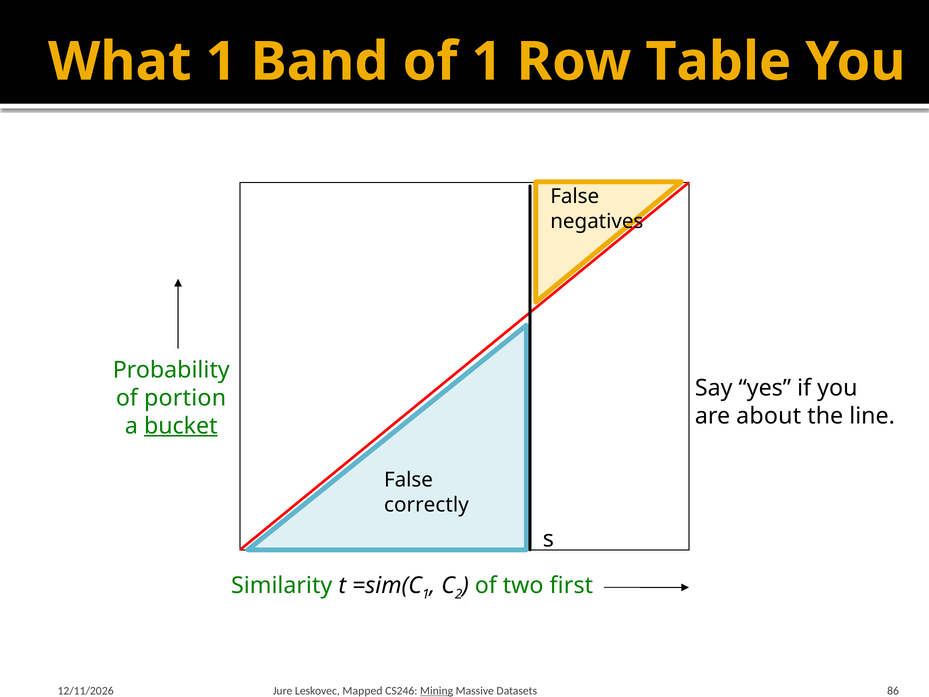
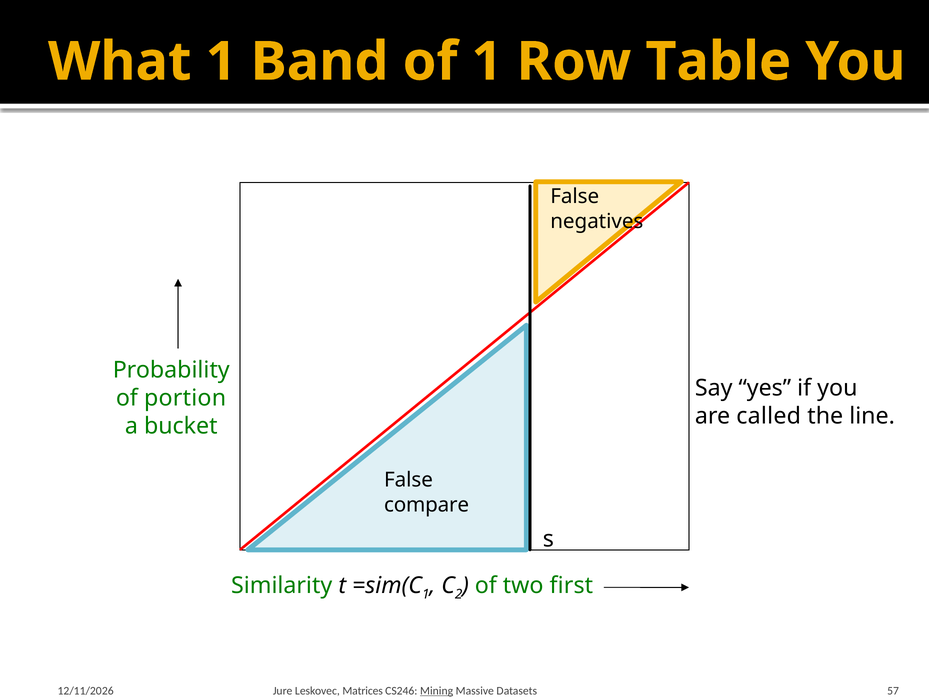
about: about -> called (769, 416)
bucket underline: present -> none (181, 426)
correctly: correctly -> compare (427, 505)
Mapped: Mapped -> Matrices (363, 690)
86: 86 -> 57 (893, 690)
